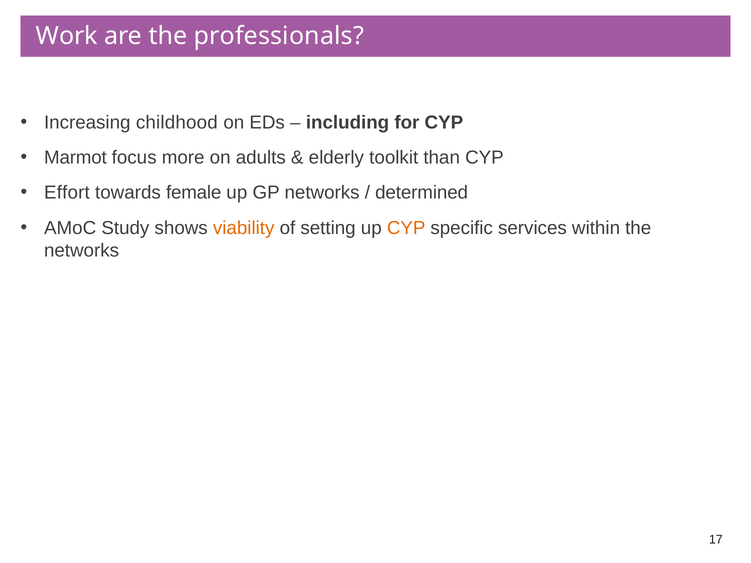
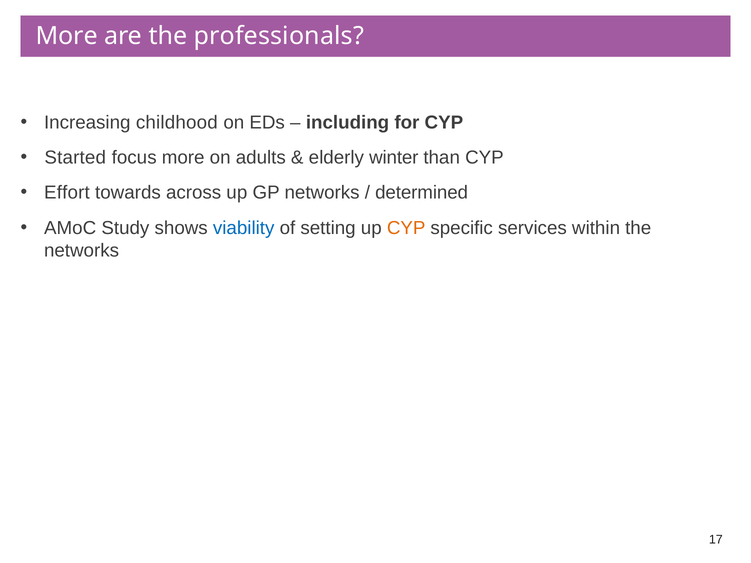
Work: Work -> More (67, 36)
Marmot: Marmot -> Started (75, 158)
toolkit: toolkit -> winter (394, 158)
female: female -> across (194, 193)
viability colour: orange -> blue (244, 228)
